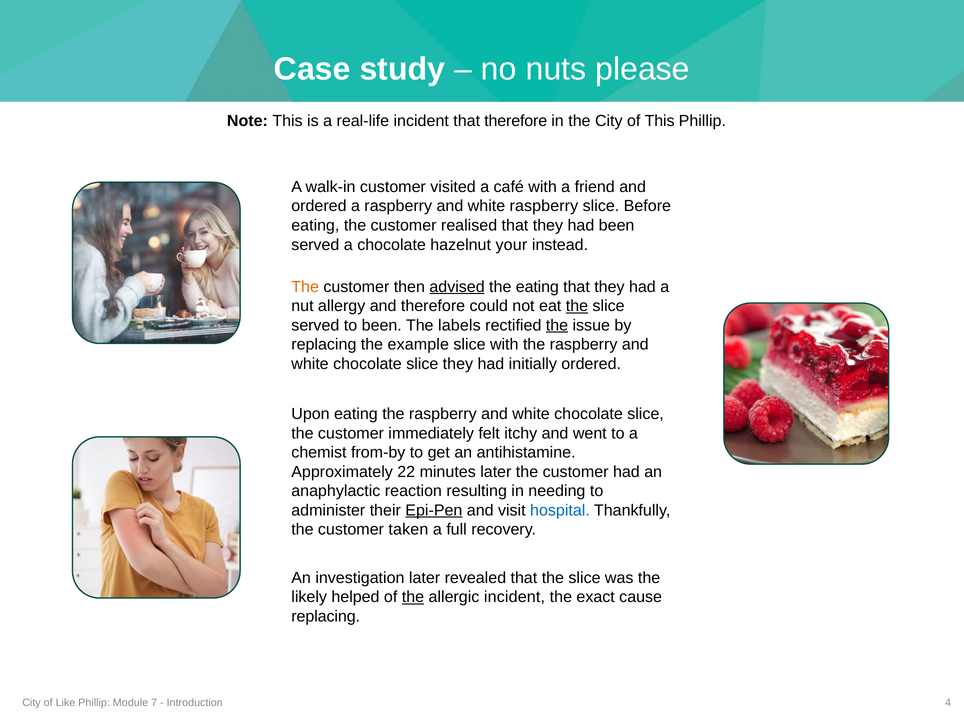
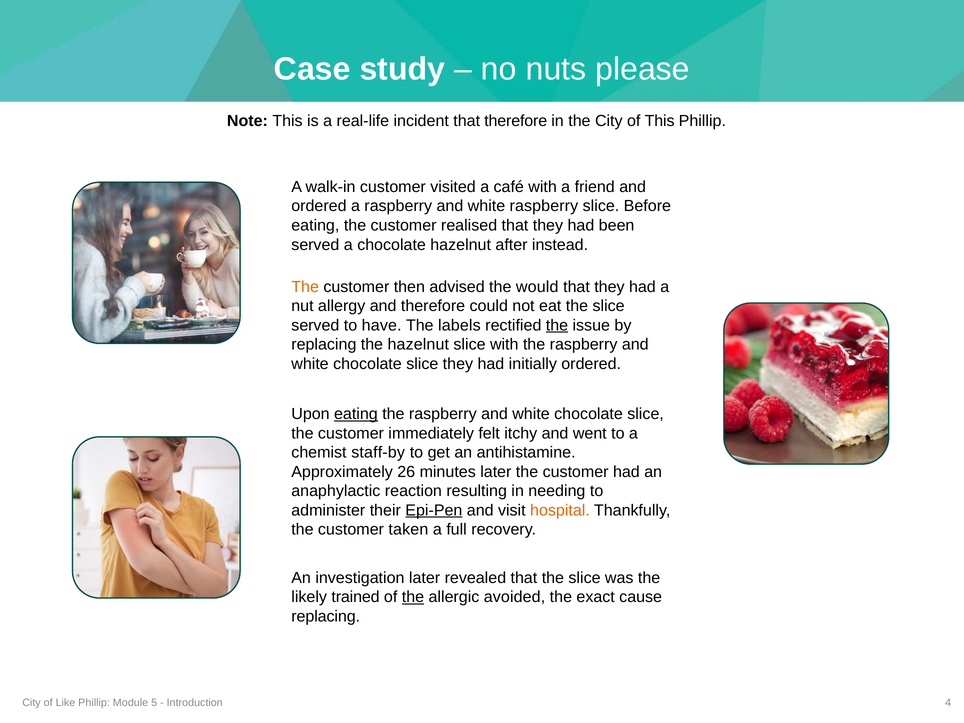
your: your -> after (511, 245)
advised underline: present -> none (457, 287)
the eating: eating -> would (537, 287)
the underline: present -> none (577, 306)
to been: been -> have (382, 325)
the example: example -> hazelnut (418, 345)
eating underline: none -> present (356, 414)
from-by: from-by -> staff-by (378, 452)
22: 22 -> 26 (406, 472)
hospital colour: blue -> orange (560, 510)
helped: helped -> trained (356, 597)
allergic incident: incident -> avoided (515, 597)
7: 7 -> 5 (154, 703)
